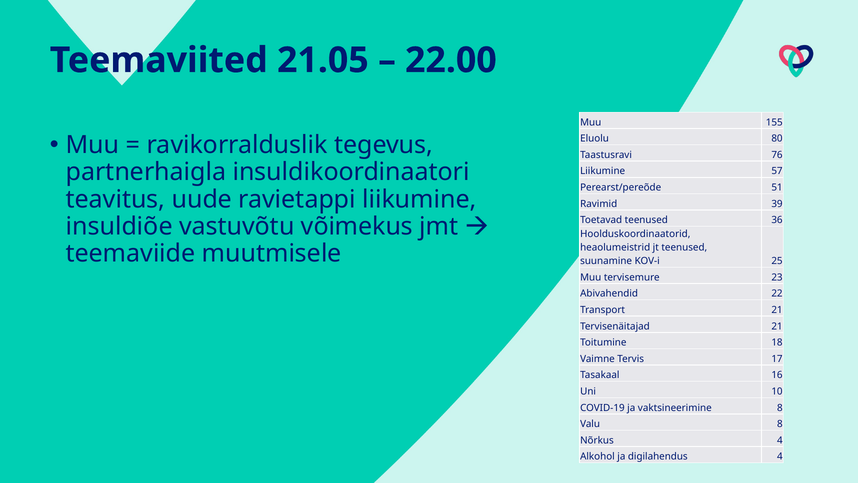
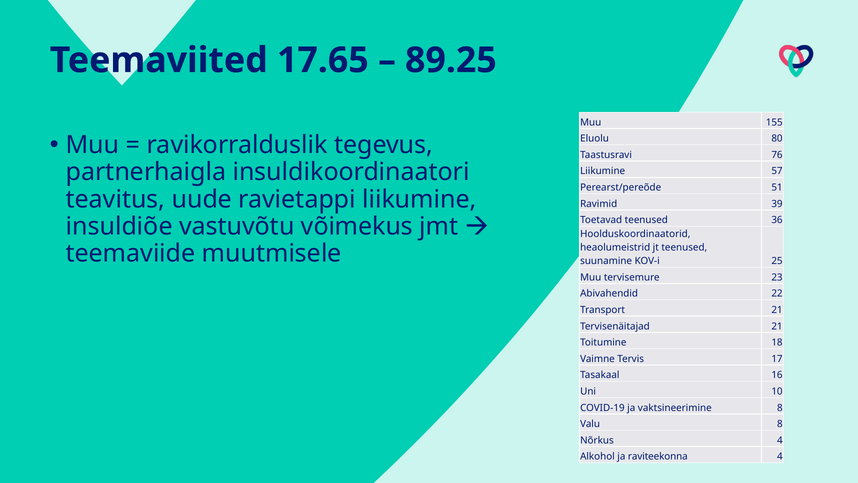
21.05: 21.05 -> 17.65 (323, 60)
22.00: 22.00 -> 89.25 (451, 60)
digilahendus: digilahendus -> raviteekonna (658, 456)
